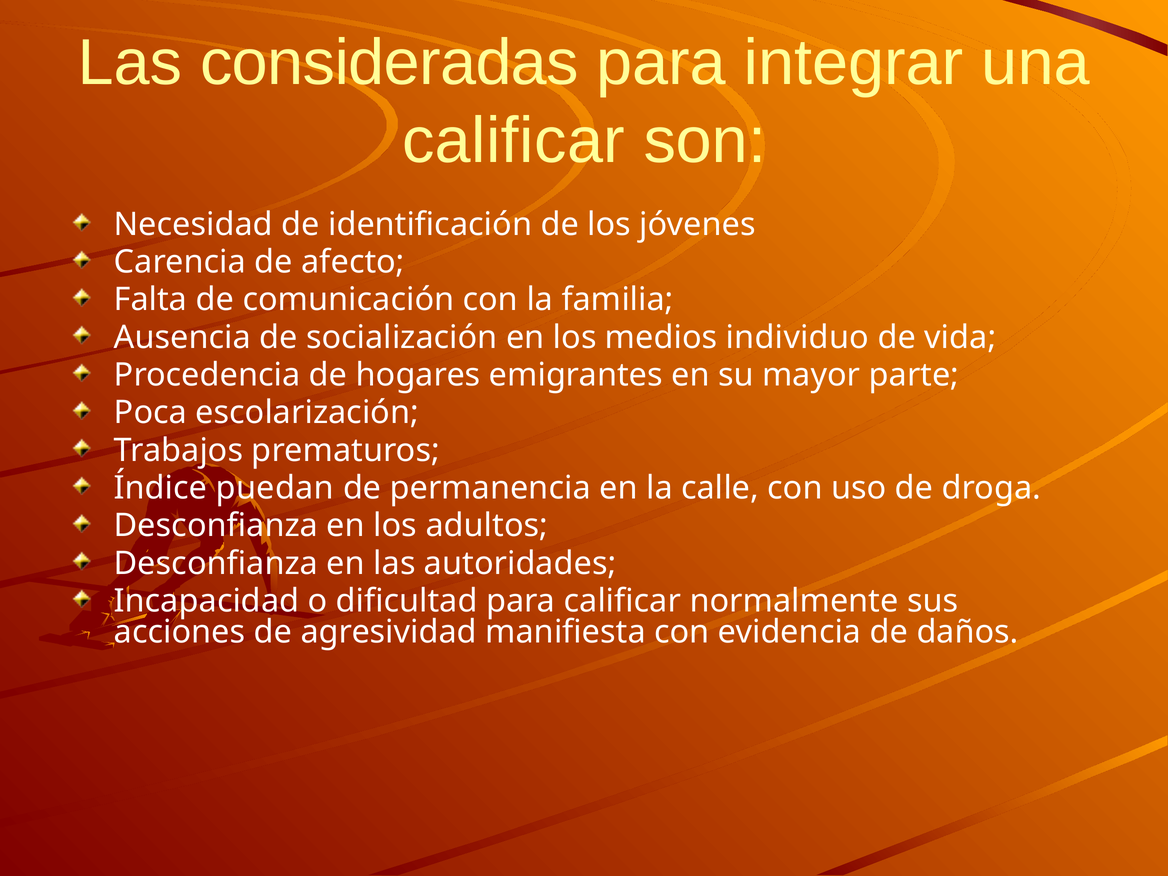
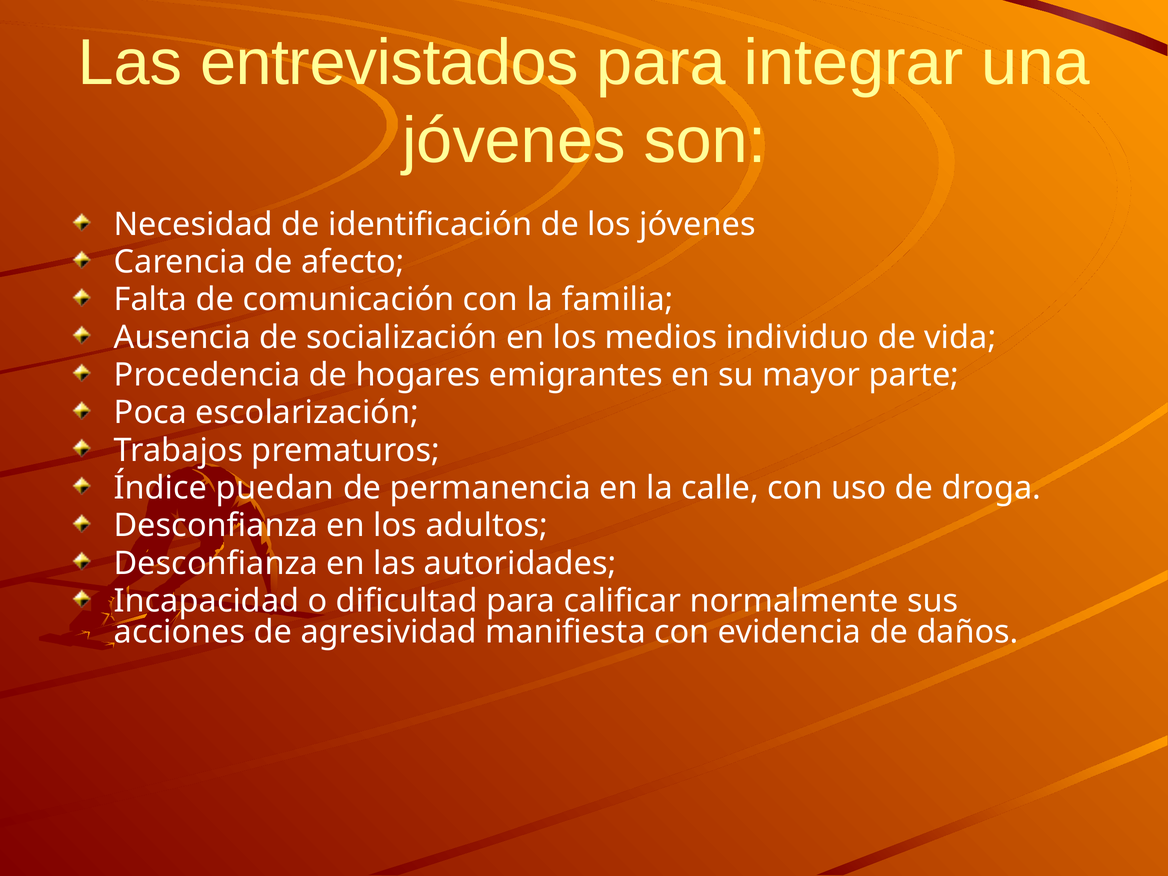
consideradas: consideradas -> entrevistados (389, 63)
calificar: calificar -> jóvenes (514, 141)
